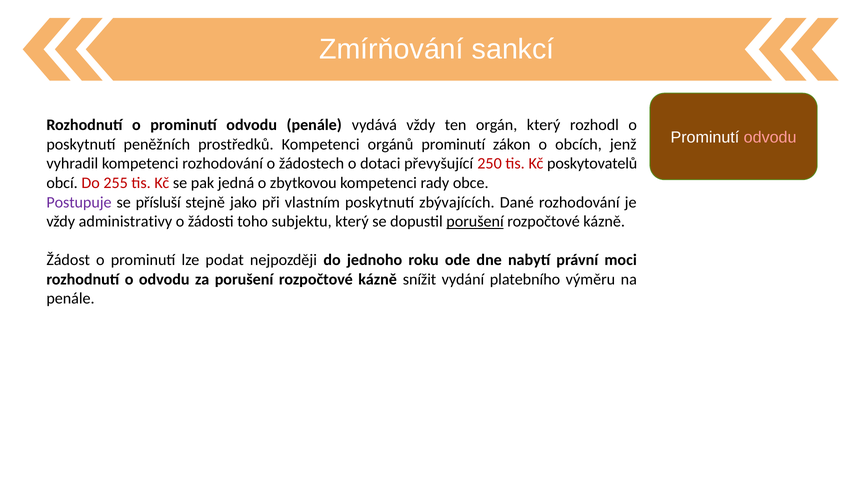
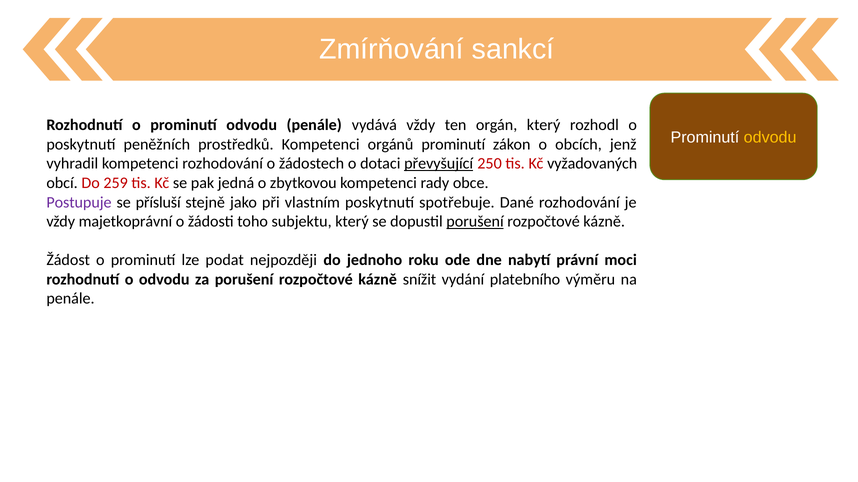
odvodu colour: pink -> yellow (770, 138)
převyšující underline: none -> present (439, 164)
poskytovatelů: poskytovatelů -> vyžadovaných (592, 164)
255: 255 -> 259 (116, 183)
zbývajících: zbývajících -> spotřebuje (457, 202)
administrativy: administrativy -> majetkoprávní (126, 222)
